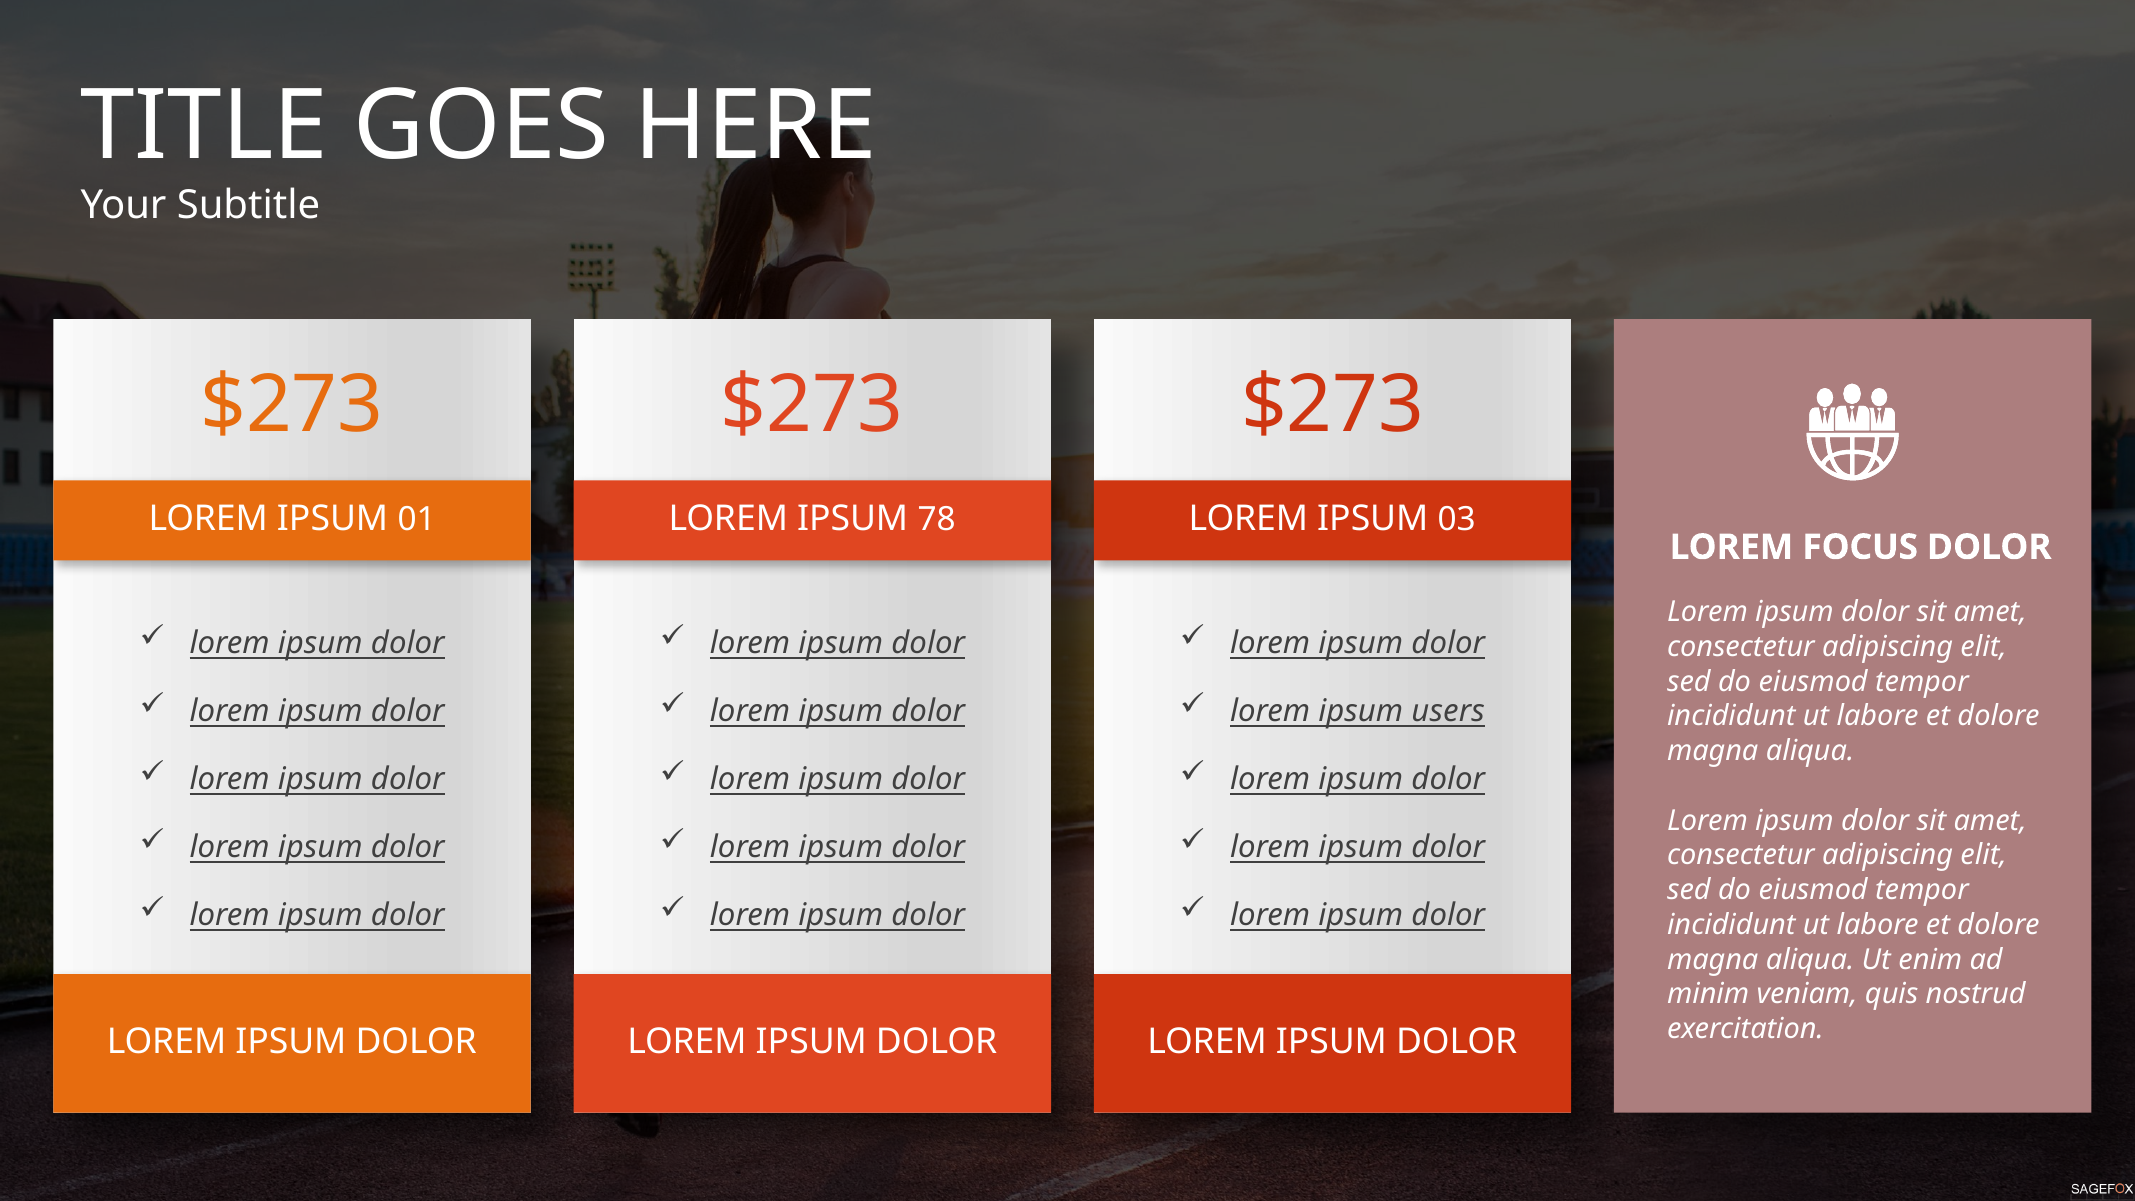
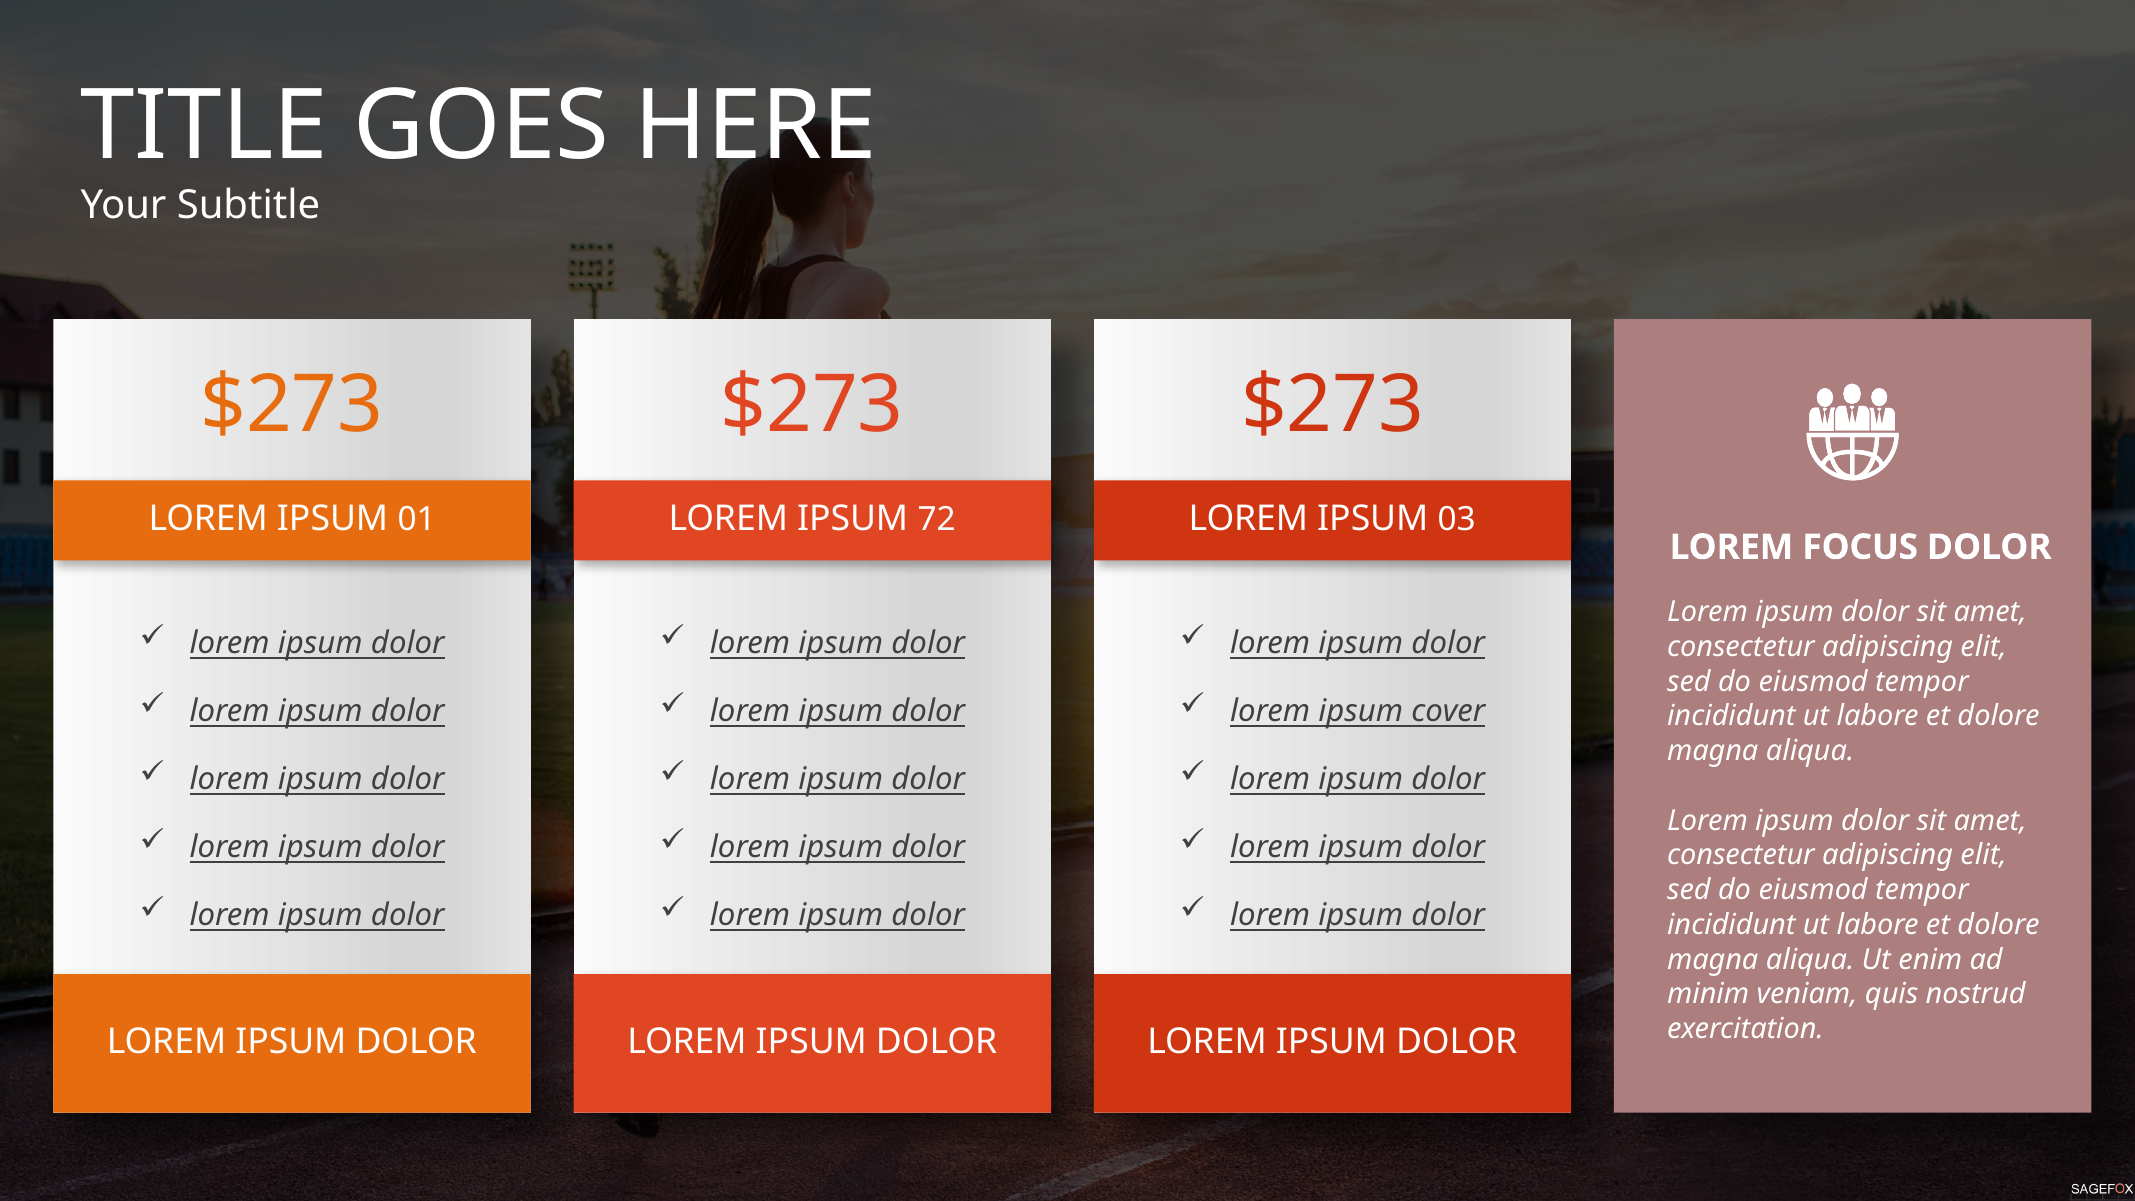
78: 78 -> 72 (937, 520)
users: users -> cover (1448, 711)
